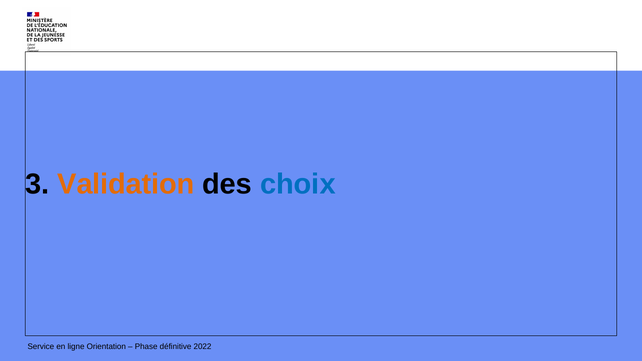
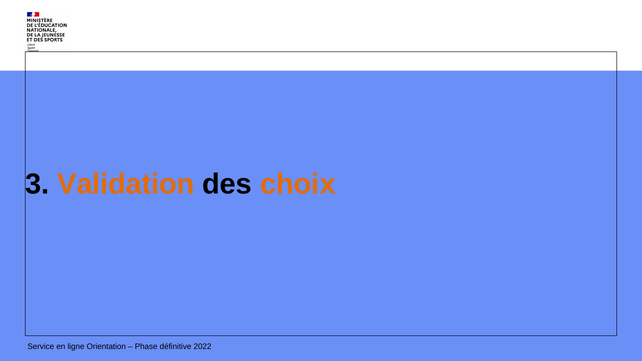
choix colour: blue -> orange (298, 184)
